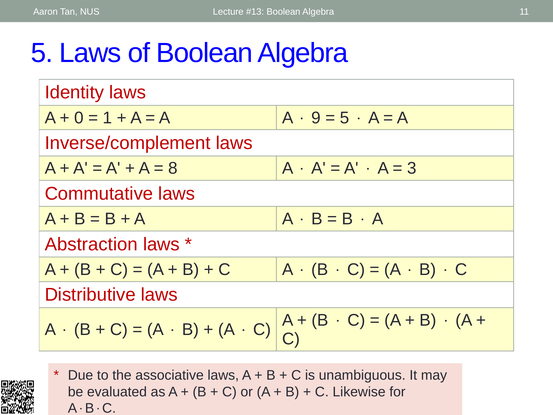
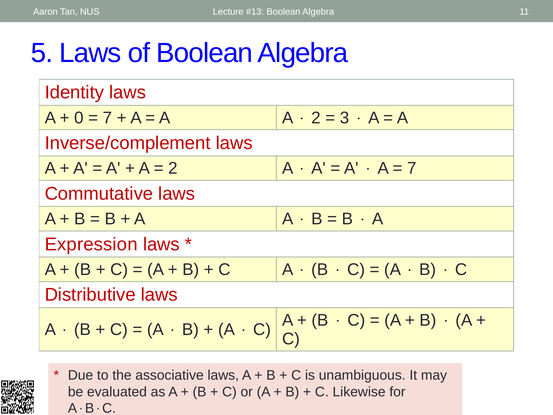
1: 1 -> 7 (107, 118)
9: 9 -> 2 (316, 118)
5: 5 -> 3 (345, 118)
8: 8 -> 2 (173, 168)
3: 3 -> 7 (412, 168)
Abstraction: Abstraction -> Expression (91, 244)
